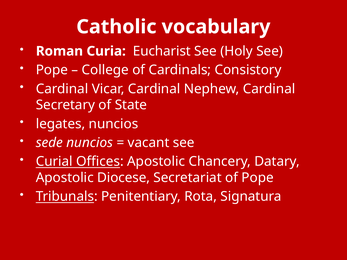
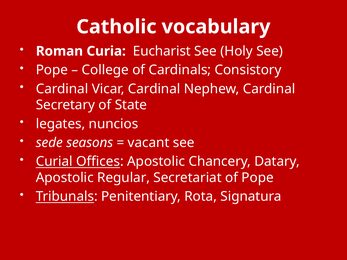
sede nuncios: nuncios -> seasons (90, 143)
Diocese: Diocese -> Regular (124, 178)
